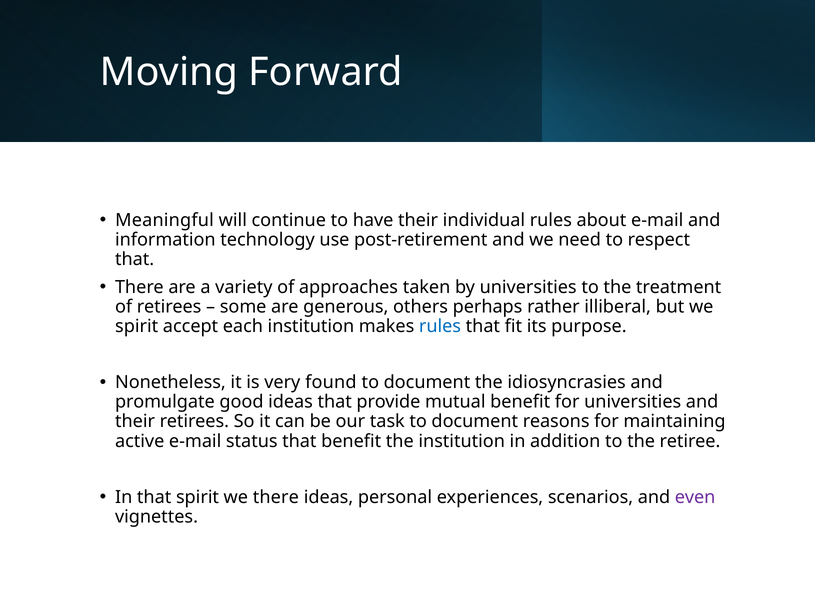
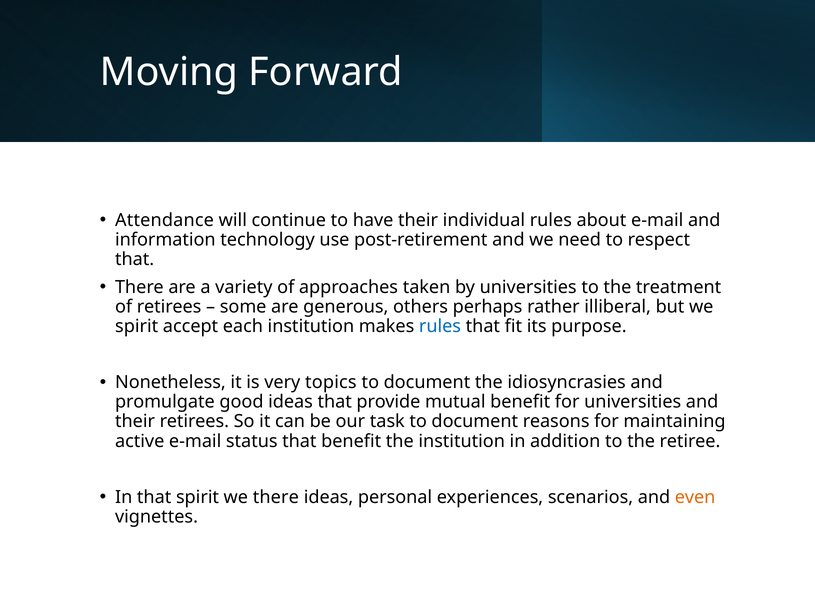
Meaningful: Meaningful -> Attendance (165, 220)
found: found -> topics (331, 383)
even colour: purple -> orange (695, 497)
